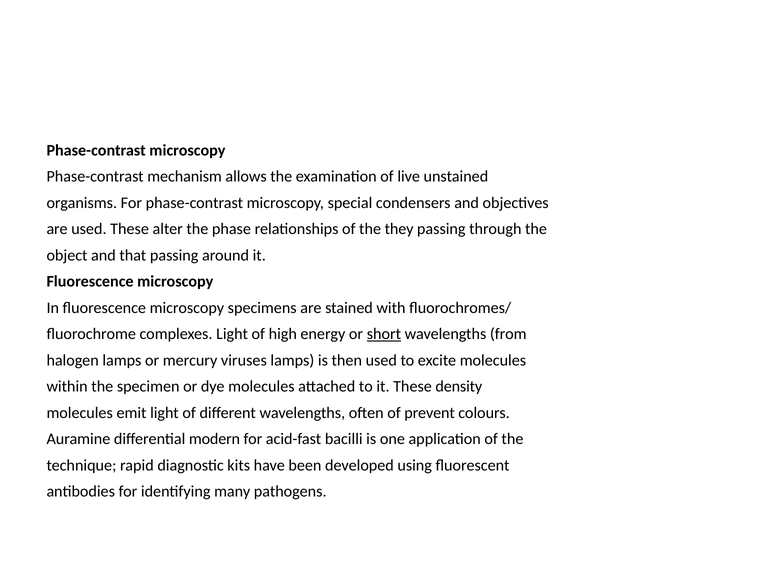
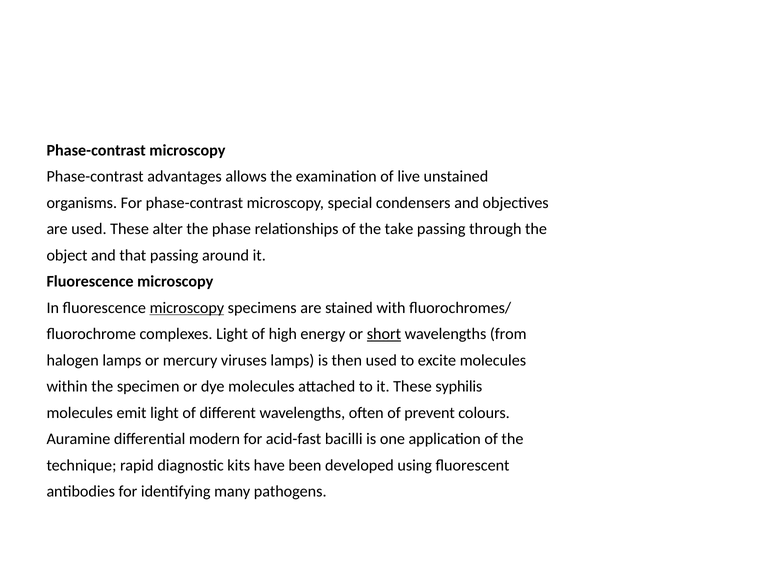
mechanism: mechanism -> advantages (185, 177)
they: they -> take (399, 229)
microscopy underline: none -> present (187, 308)
density: density -> syphilis (459, 387)
